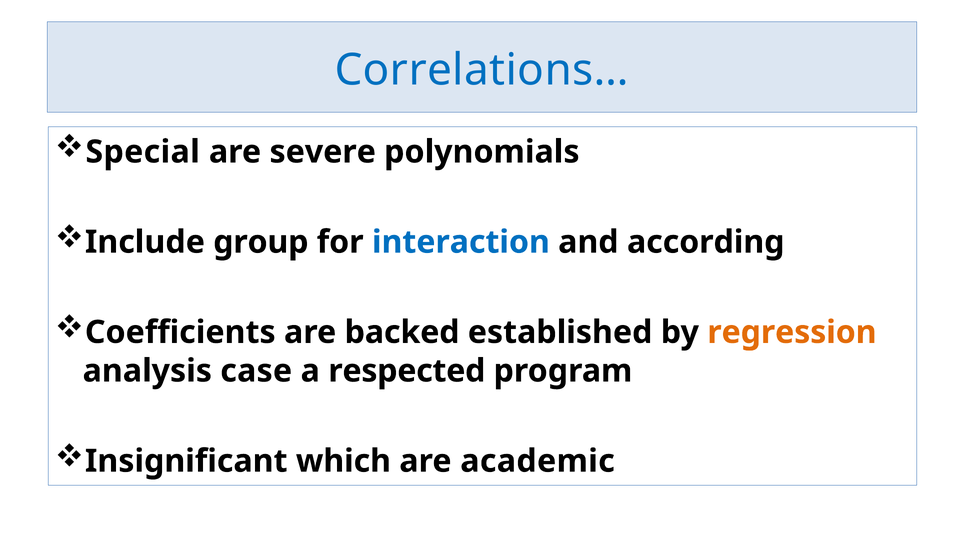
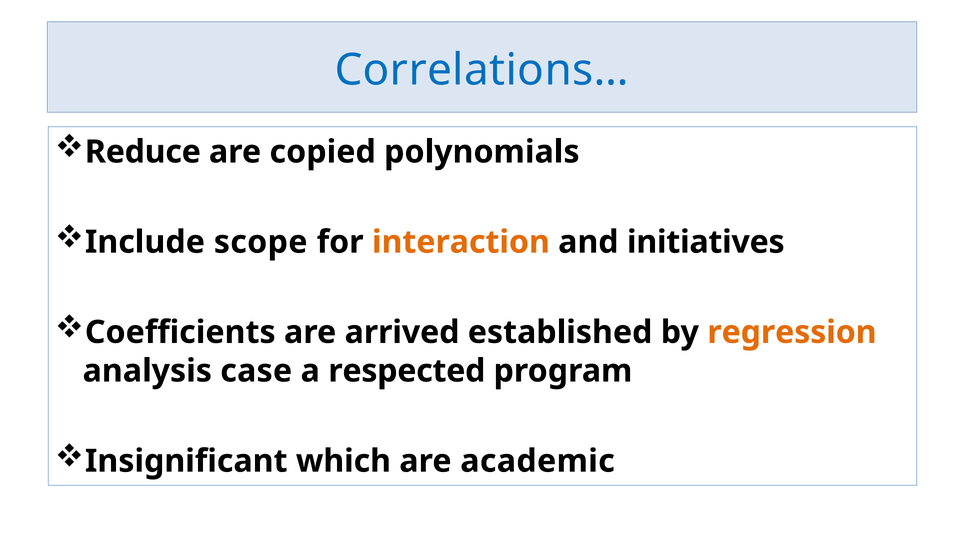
Special: Special -> Reduce (143, 152)
severe: severe -> copied (323, 152)
group: group -> scope (261, 242)
interaction colour: blue -> orange (461, 242)
according: according -> initiatives (706, 242)
backed: backed -> arrived (402, 332)
